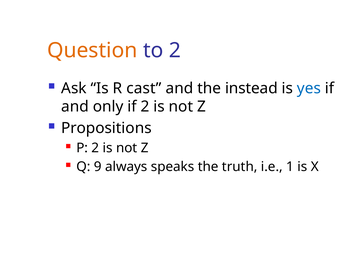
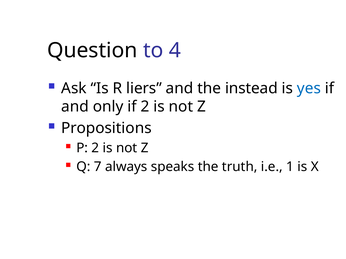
Question colour: orange -> black (92, 50)
to 2: 2 -> 4 (175, 50)
cast: cast -> liers (144, 88)
9: 9 -> 7 (98, 167)
